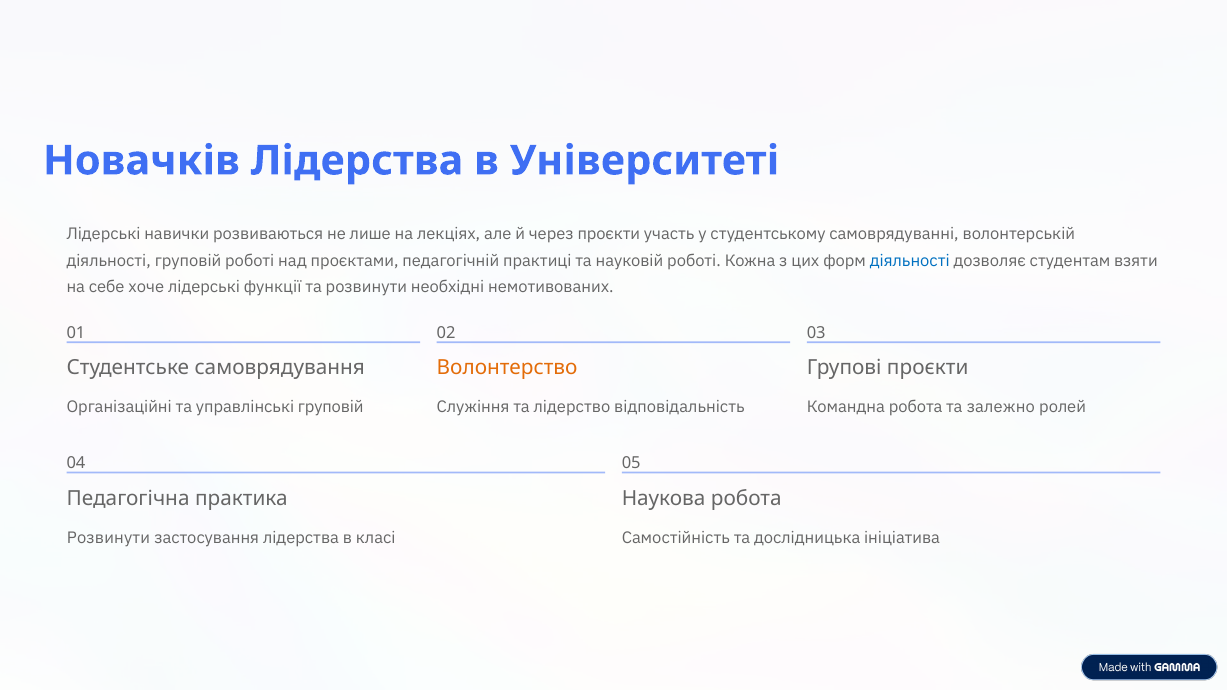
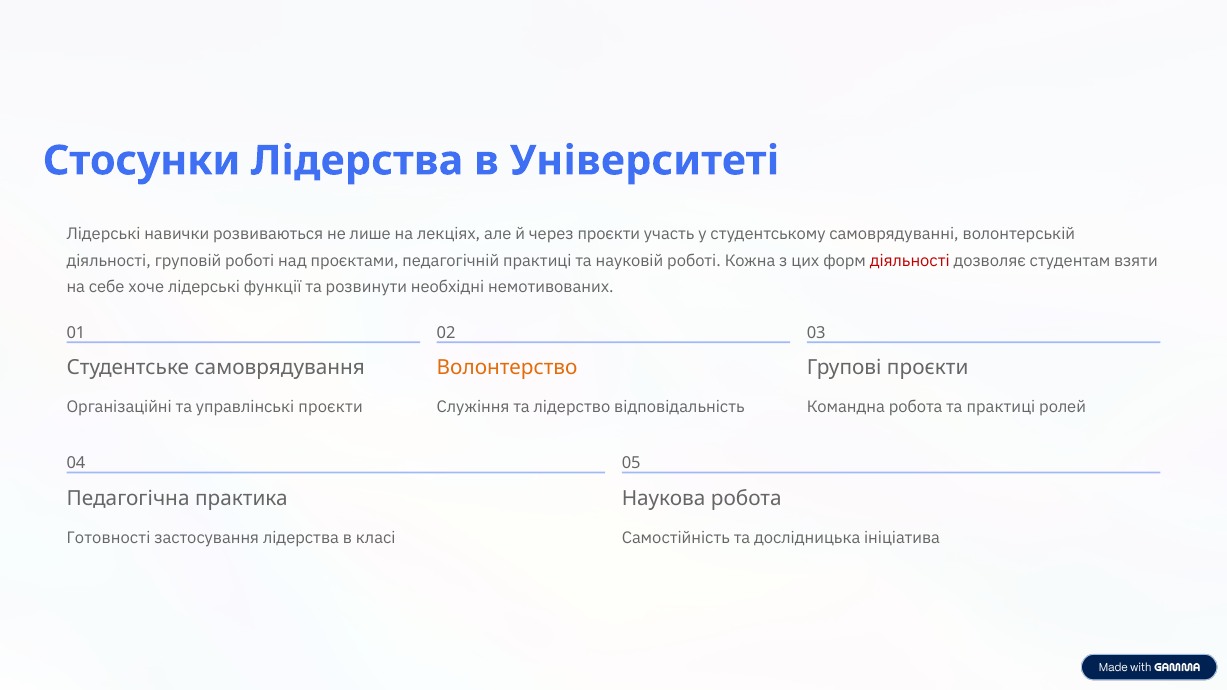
Новачків: Новачків -> Стосунки (142, 161)
діяльності colour: blue -> red (910, 261)
управлінські груповій: груповій -> проєкти (331, 407)
та залежно: залежно -> практиці (1001, 407)
Розвинути: Розвинути -> Готовності (108, 538)
